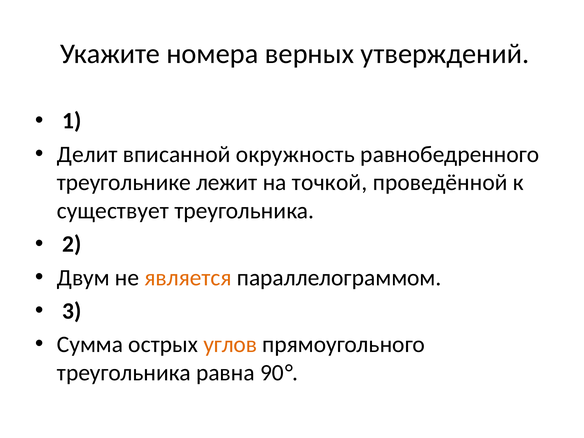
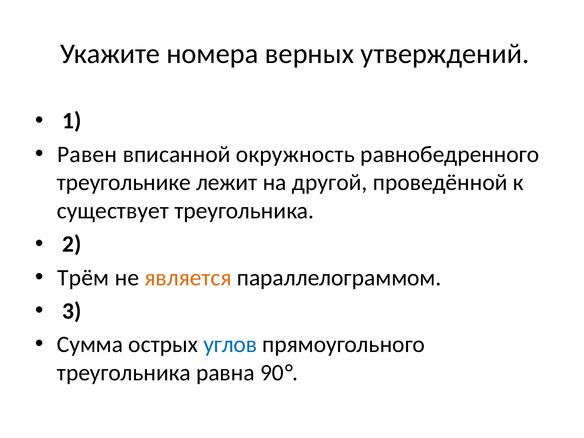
Делит: Делит -> Равен (87, 154)
точкой: точкой -> другой (330, 183)
Двум: Двум -> Трём (83, 278)
углов colour: orange -> blue (230, 345)
